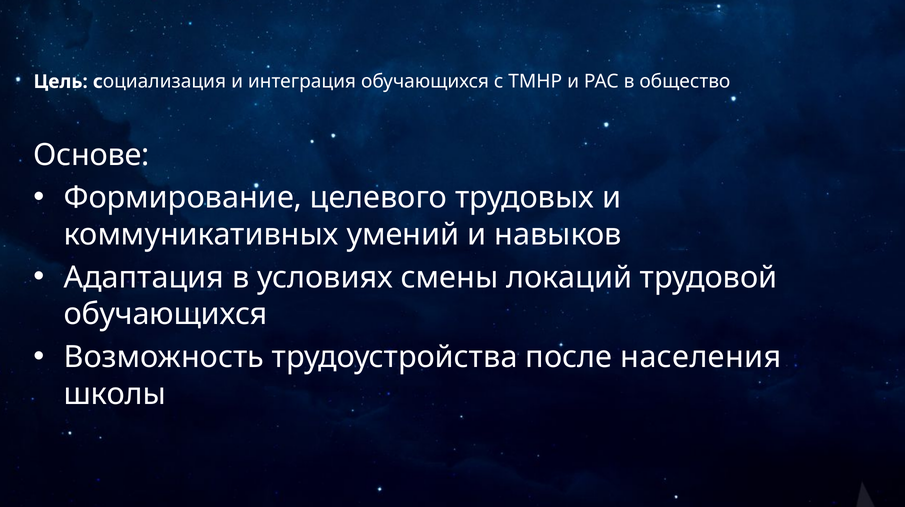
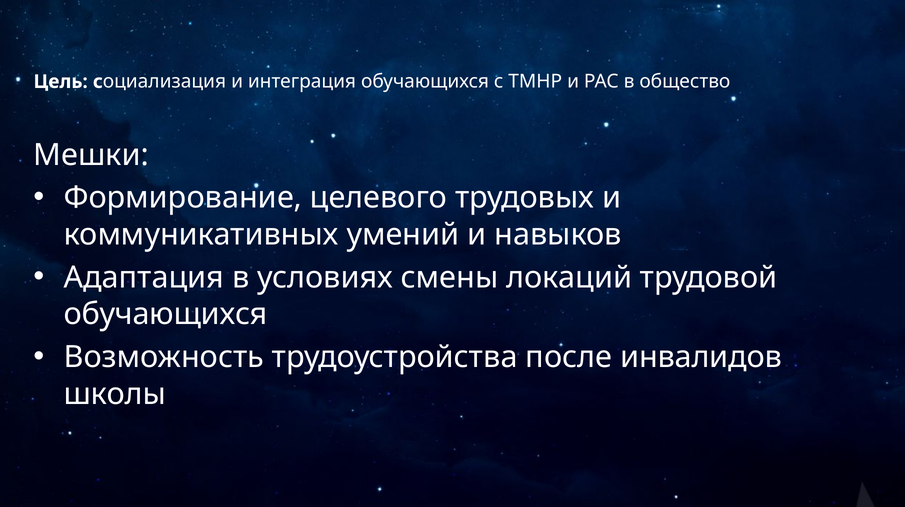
Основе: Основе -> Мешки (91, 155)
населения: населения -> инвалидов (701, 357)
